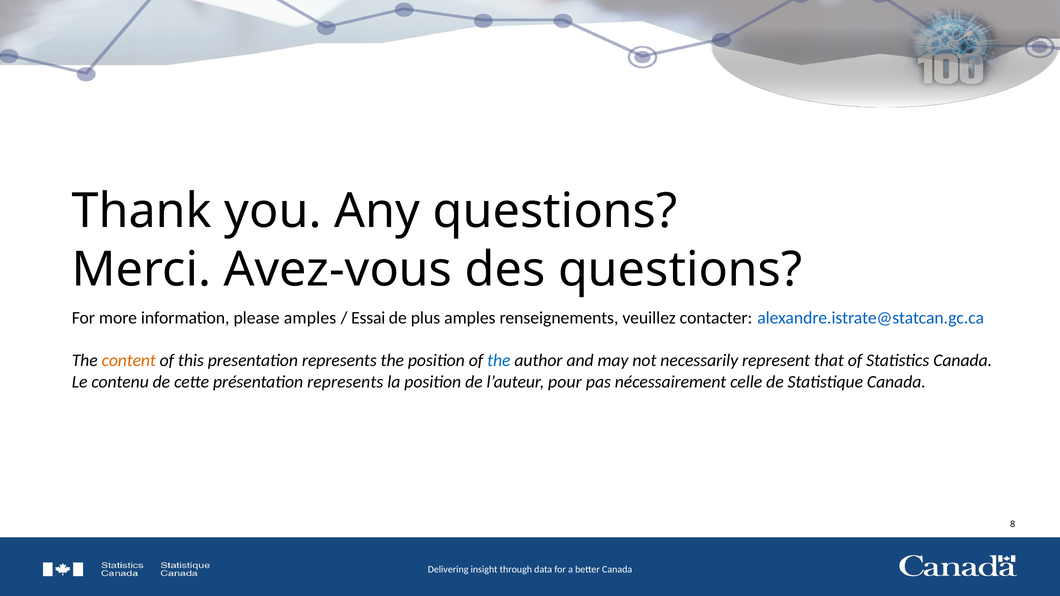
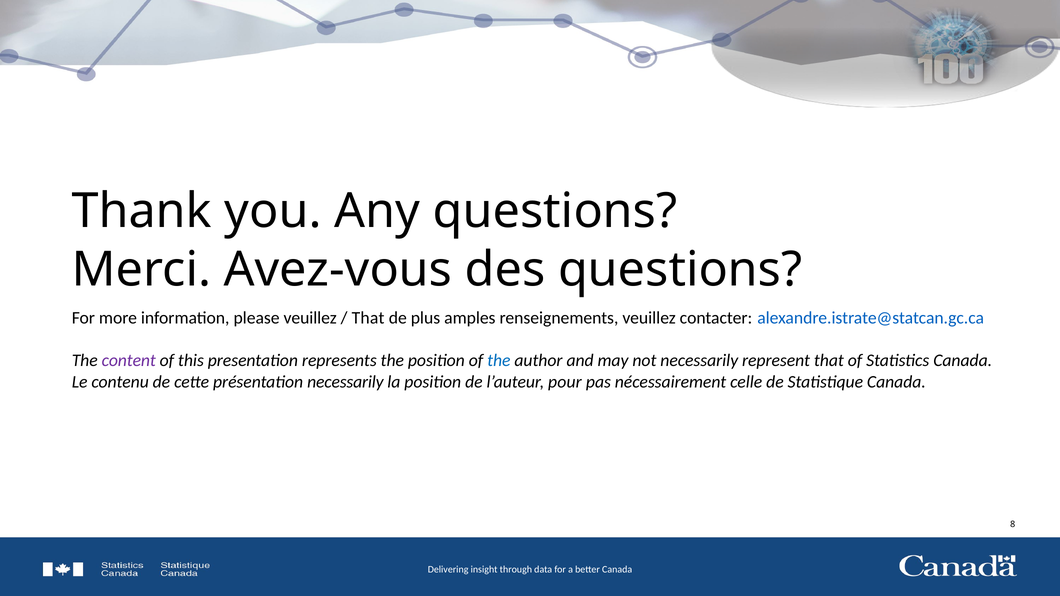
please amples: amples -> veuillez (310, 318)
Essai: Essai -> That (368, 318)
content colour: orange -> purple (129, 361)
présentation represents: represents -> necessarily (345, 382)
